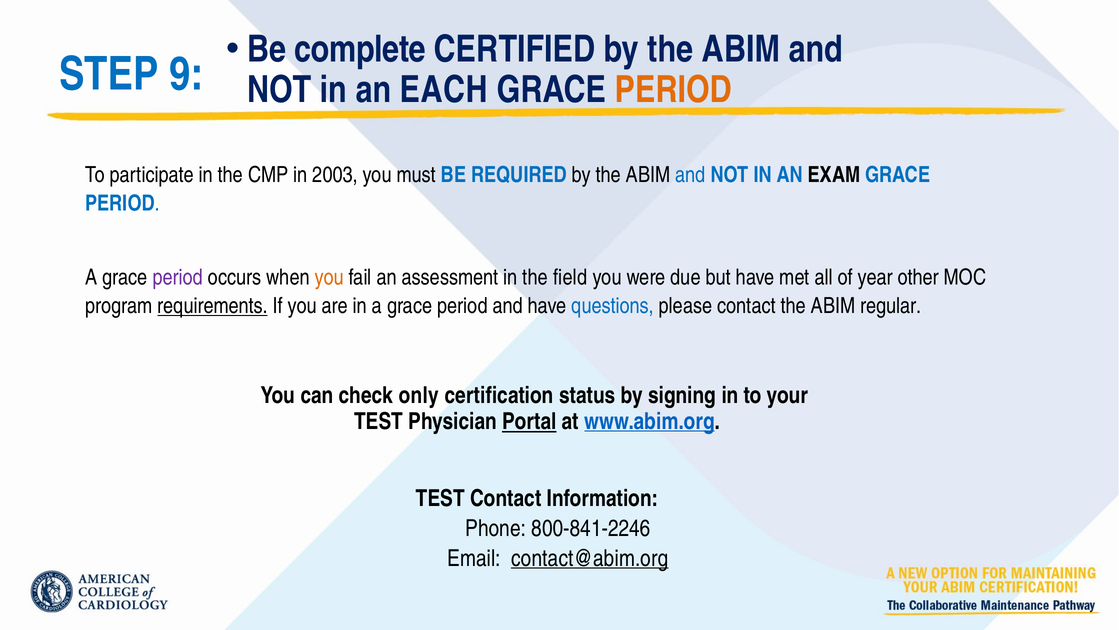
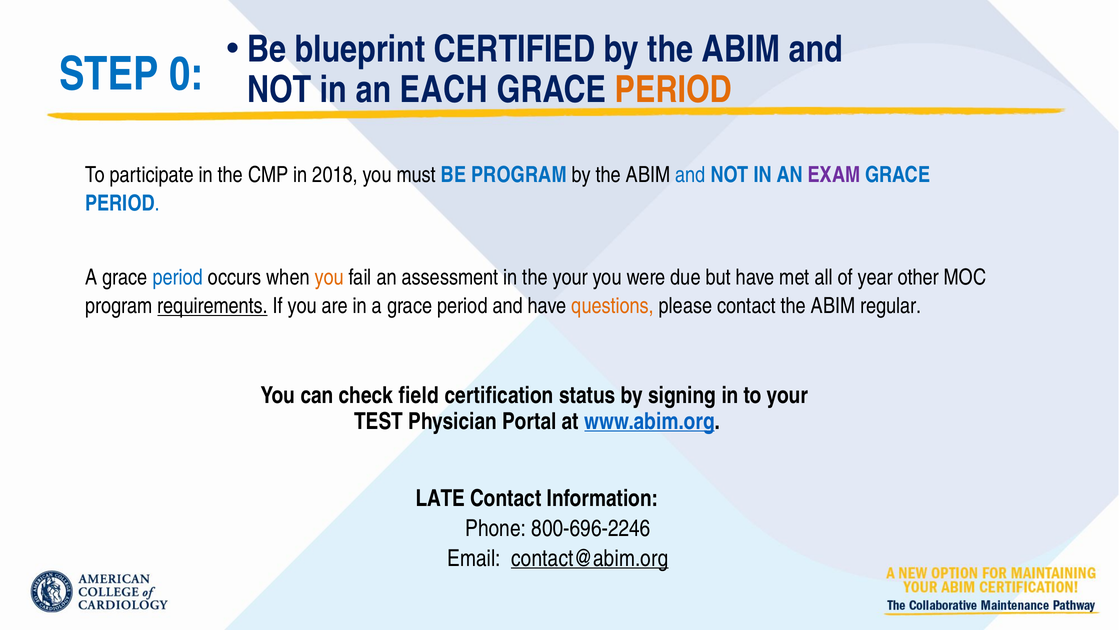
complete: complete -> blueprint (360, 49)
9: 9 -> 0 (186, 74)
2003: 2003 -> 2018 (335, 175)
BE REQUIRED: REQUIRED -> PROGRAM (519, 175)
EXAM colour: black -> purple (834, 175)
period colour: purple -> blue (178, 277)
the field: field -> your (570, 277)
questions colour: blue -> orange (613, 306)
only: only -> field (419, 395)
Portal underline: present -> none (529, 421)
TEST: TEST -> LATE (440, 498)
800-841-2246: 800-841-2246 -> 800-696-2246 (591, 528)
